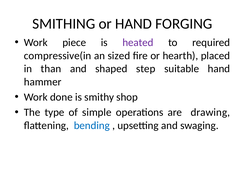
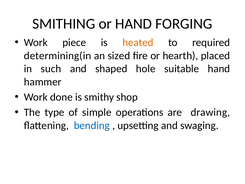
heated colour: purple -> orange (138, 43)
compressive(in: compressive(in -> determining(in (58, 56)
than: than -> such (51, 69)
step: step -> hole (146, 69)
